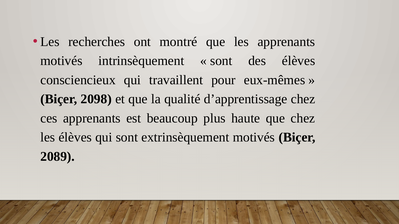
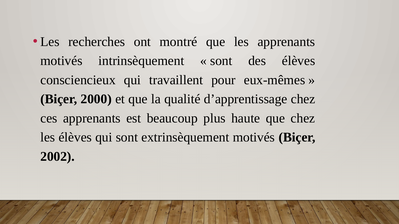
2098: 2098 -> 2000 (96, 99)
2089: 2089 -> 2002 (58, 157)
